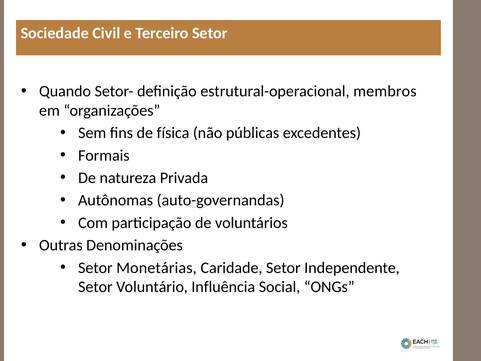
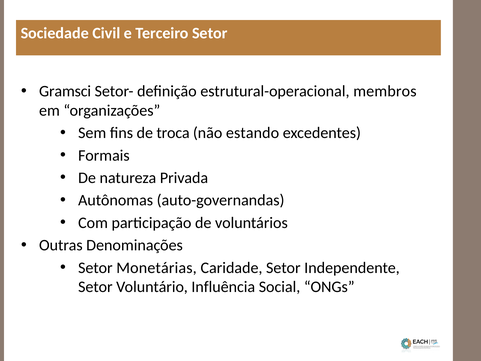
Quando: Quando -> Gramsci (65, 91)
física: física -> troca (173, 133)
públicas: públicas -> estando (253, 133)
